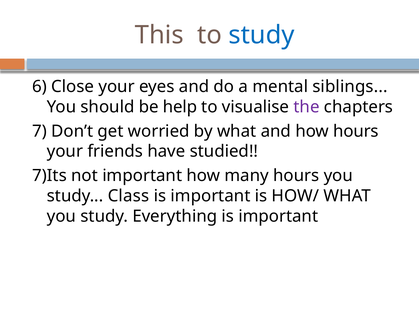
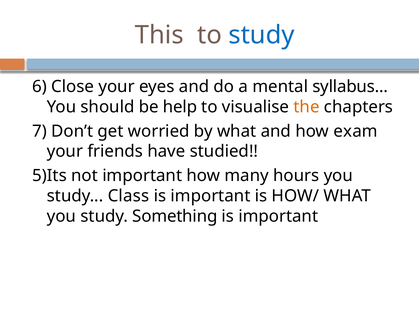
siblings: siblings -> syllabus (350, 87)
the colour: purple -> orange (307, 107)
how hours: hours -> exam (356, 131)
7)Its: 7)Its -> 5)Its (50, 176)
Everything: Everything -> Something (175, 216)
